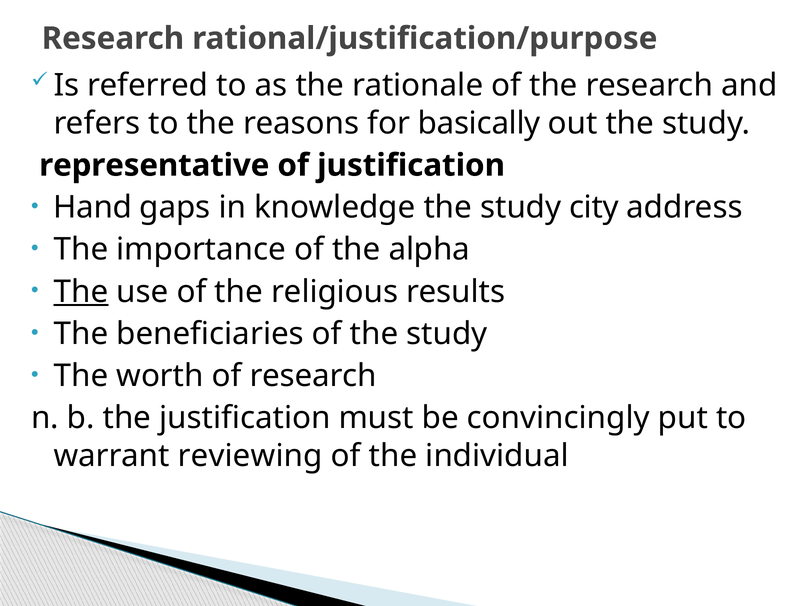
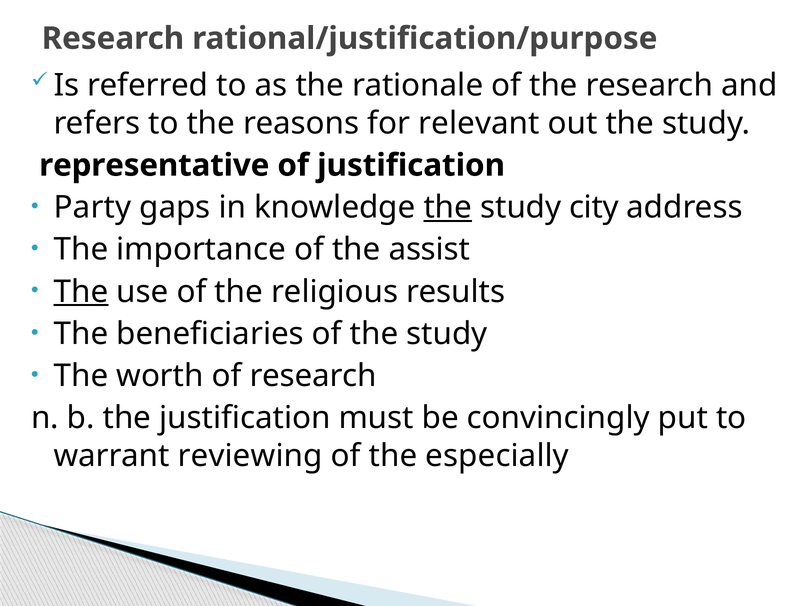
basically: basically -> relevant (479, 123)
Hand: Hand -> Party (92, 207)
the underline: none -> present (448, 207)
alpha: alpha -> assist (429, 250)
individual: individual -> especially (497, 456)
